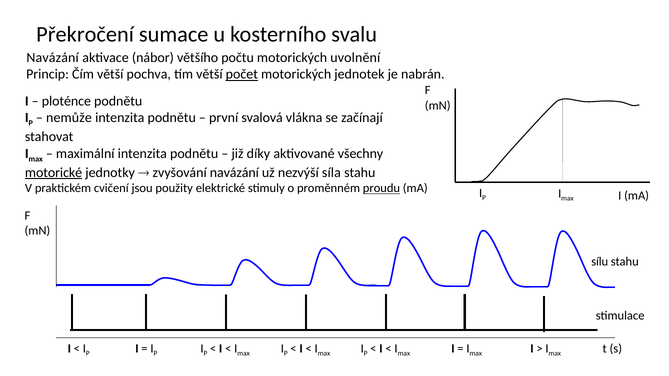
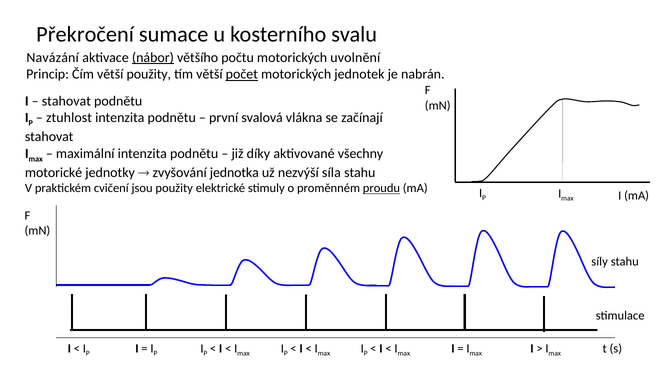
nábor underline: none -> present (153, 58)
větší pochva: pochva -> použity (149, 74)
ploténce: ploténce -> stahovat (66, 101)
nemůže: nemůže -> ztuhlost (69, 118)
motorické underline: present -> none (54, 173)
zvyšování navázání: navázání -> jednotka (234, 173)
sílu: sílu -> síly (600, 262)
